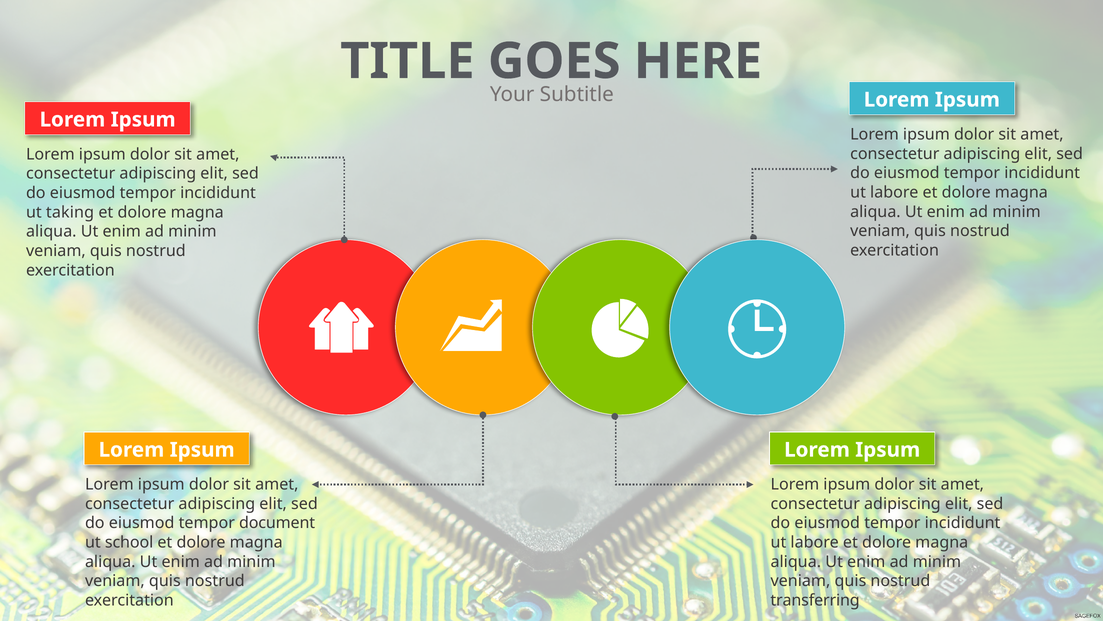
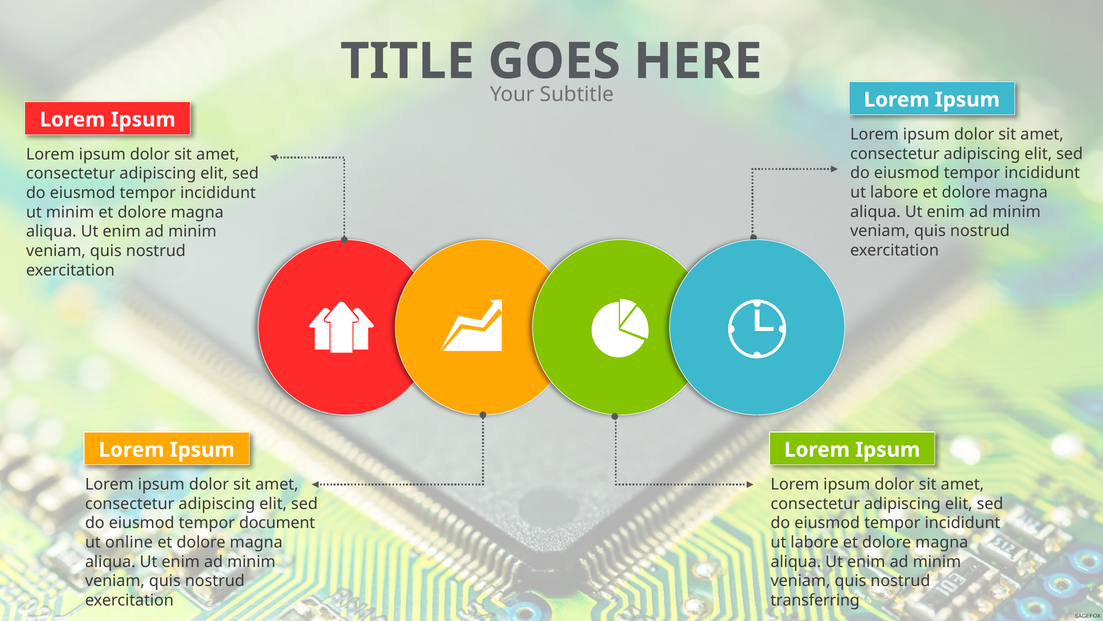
ut taking: taking -> minim (70, 212)
school: school -> online (129, 542)
